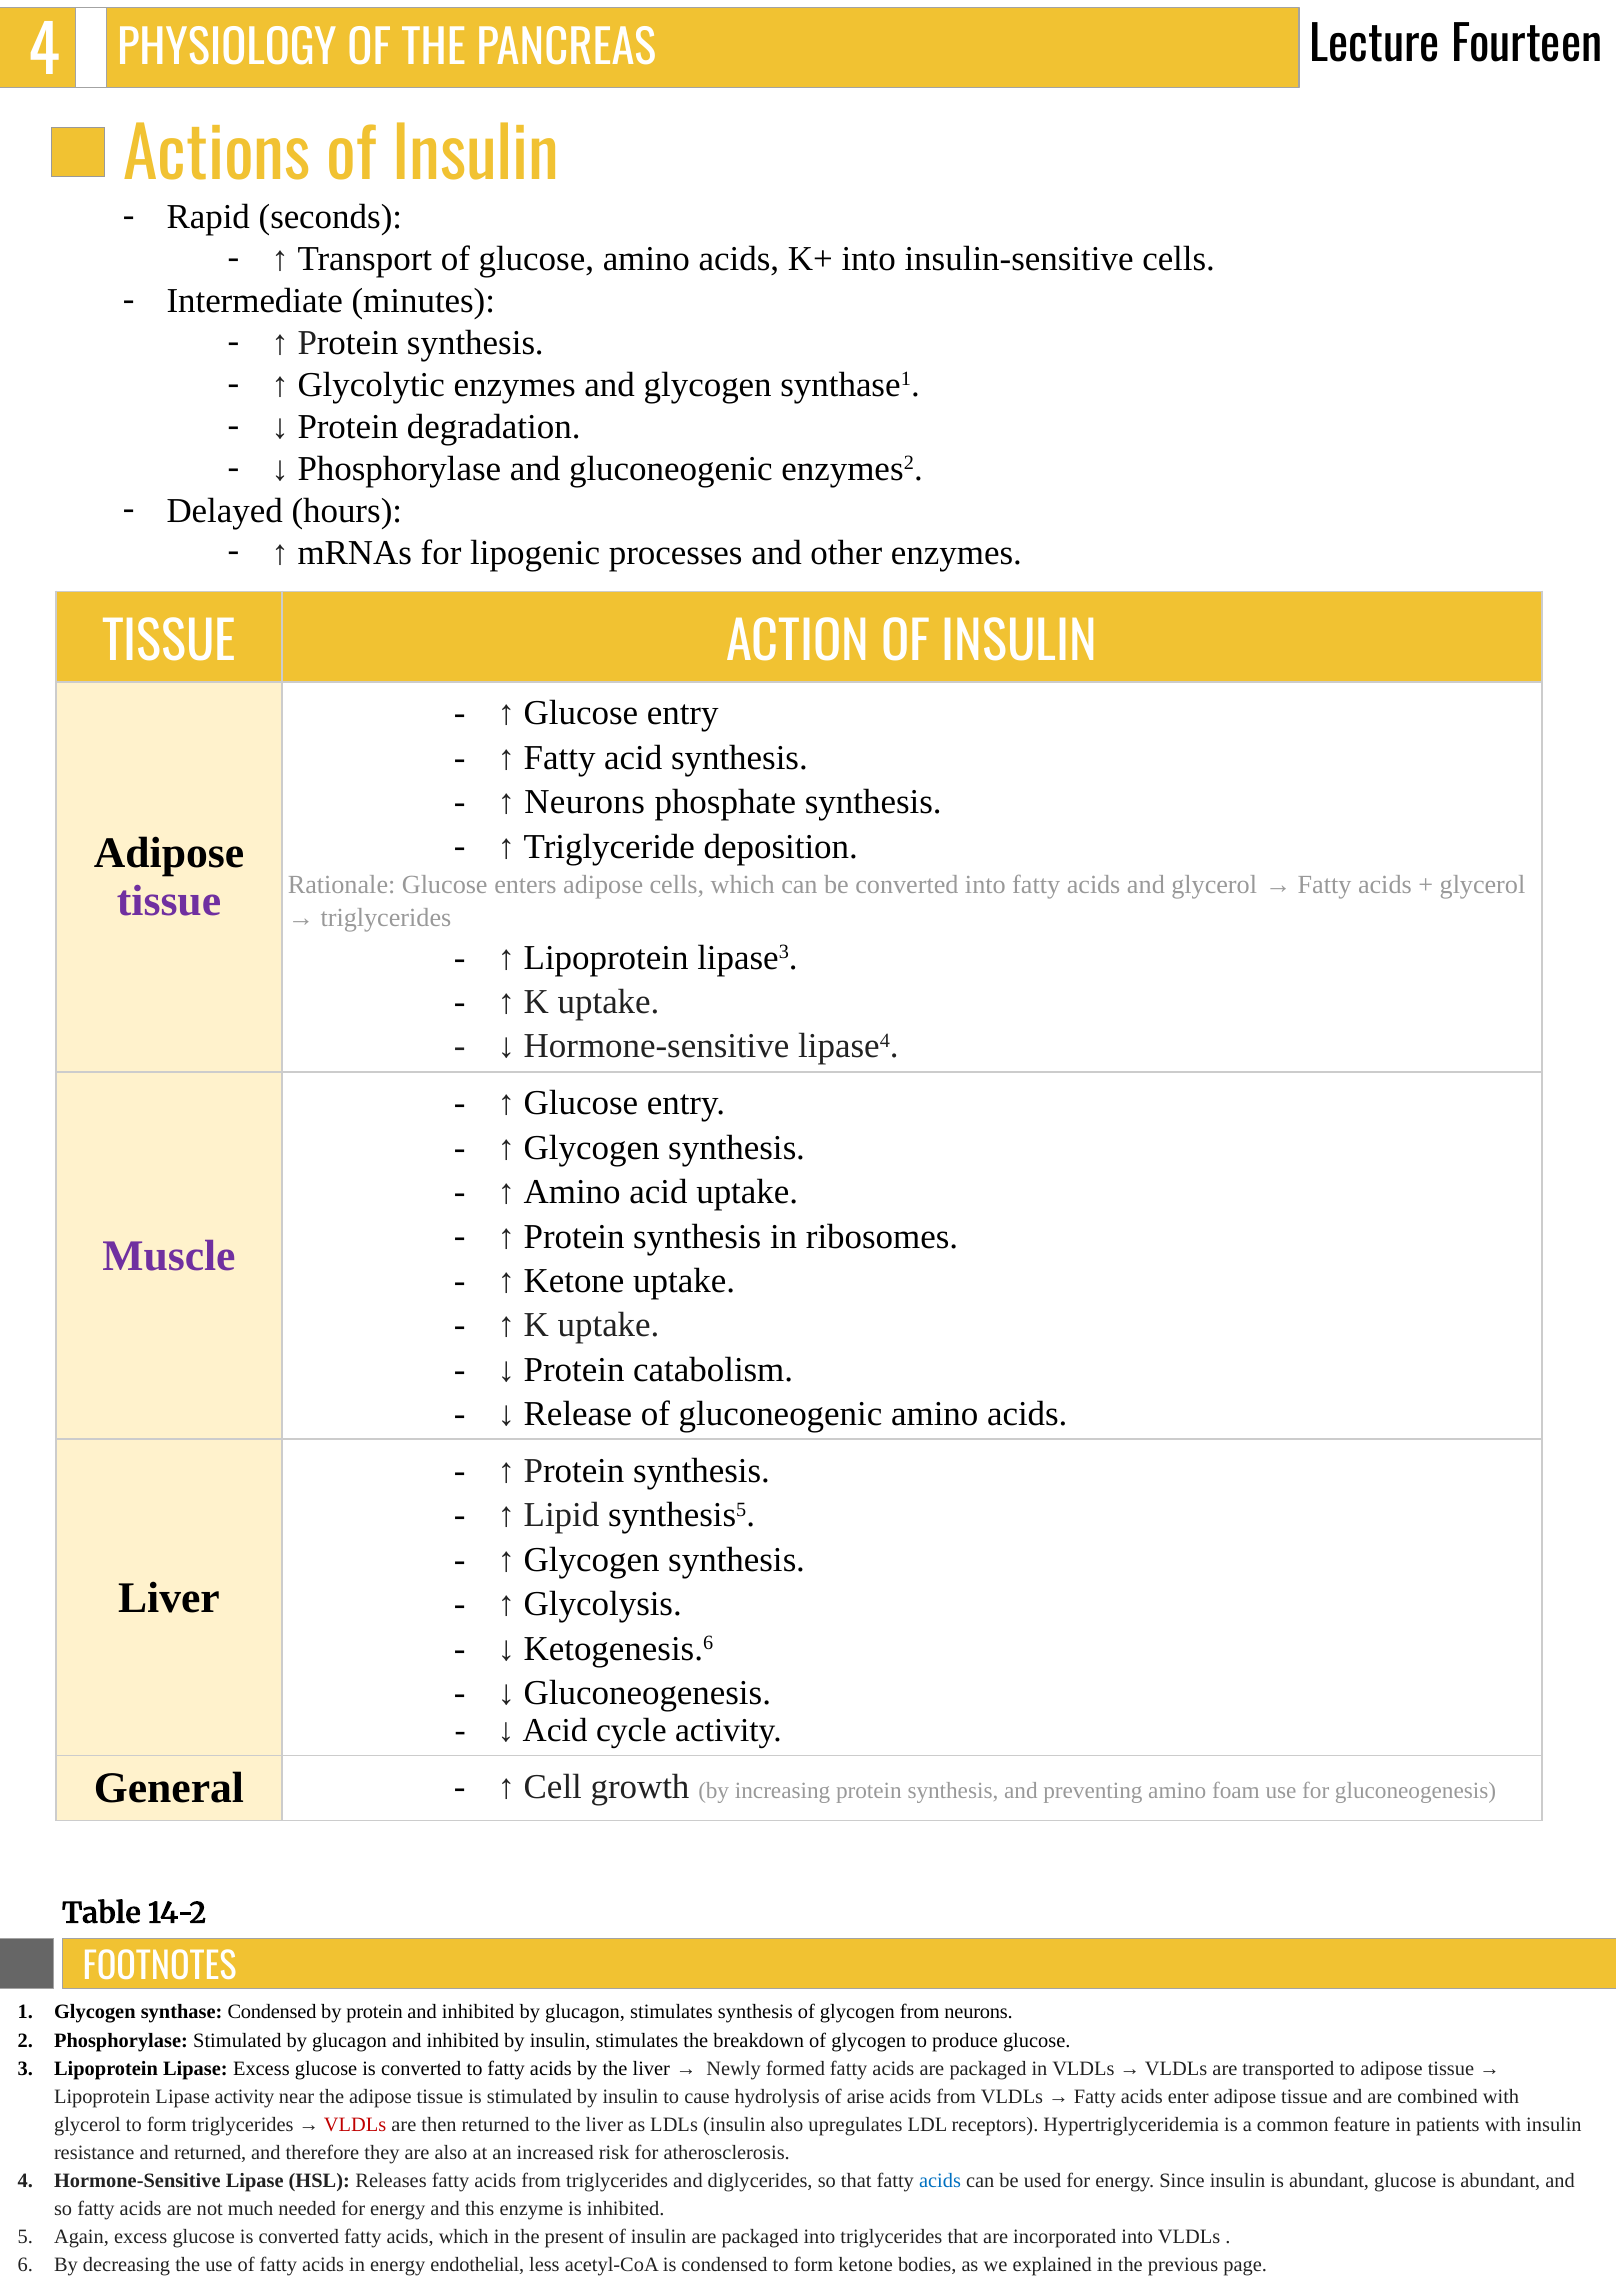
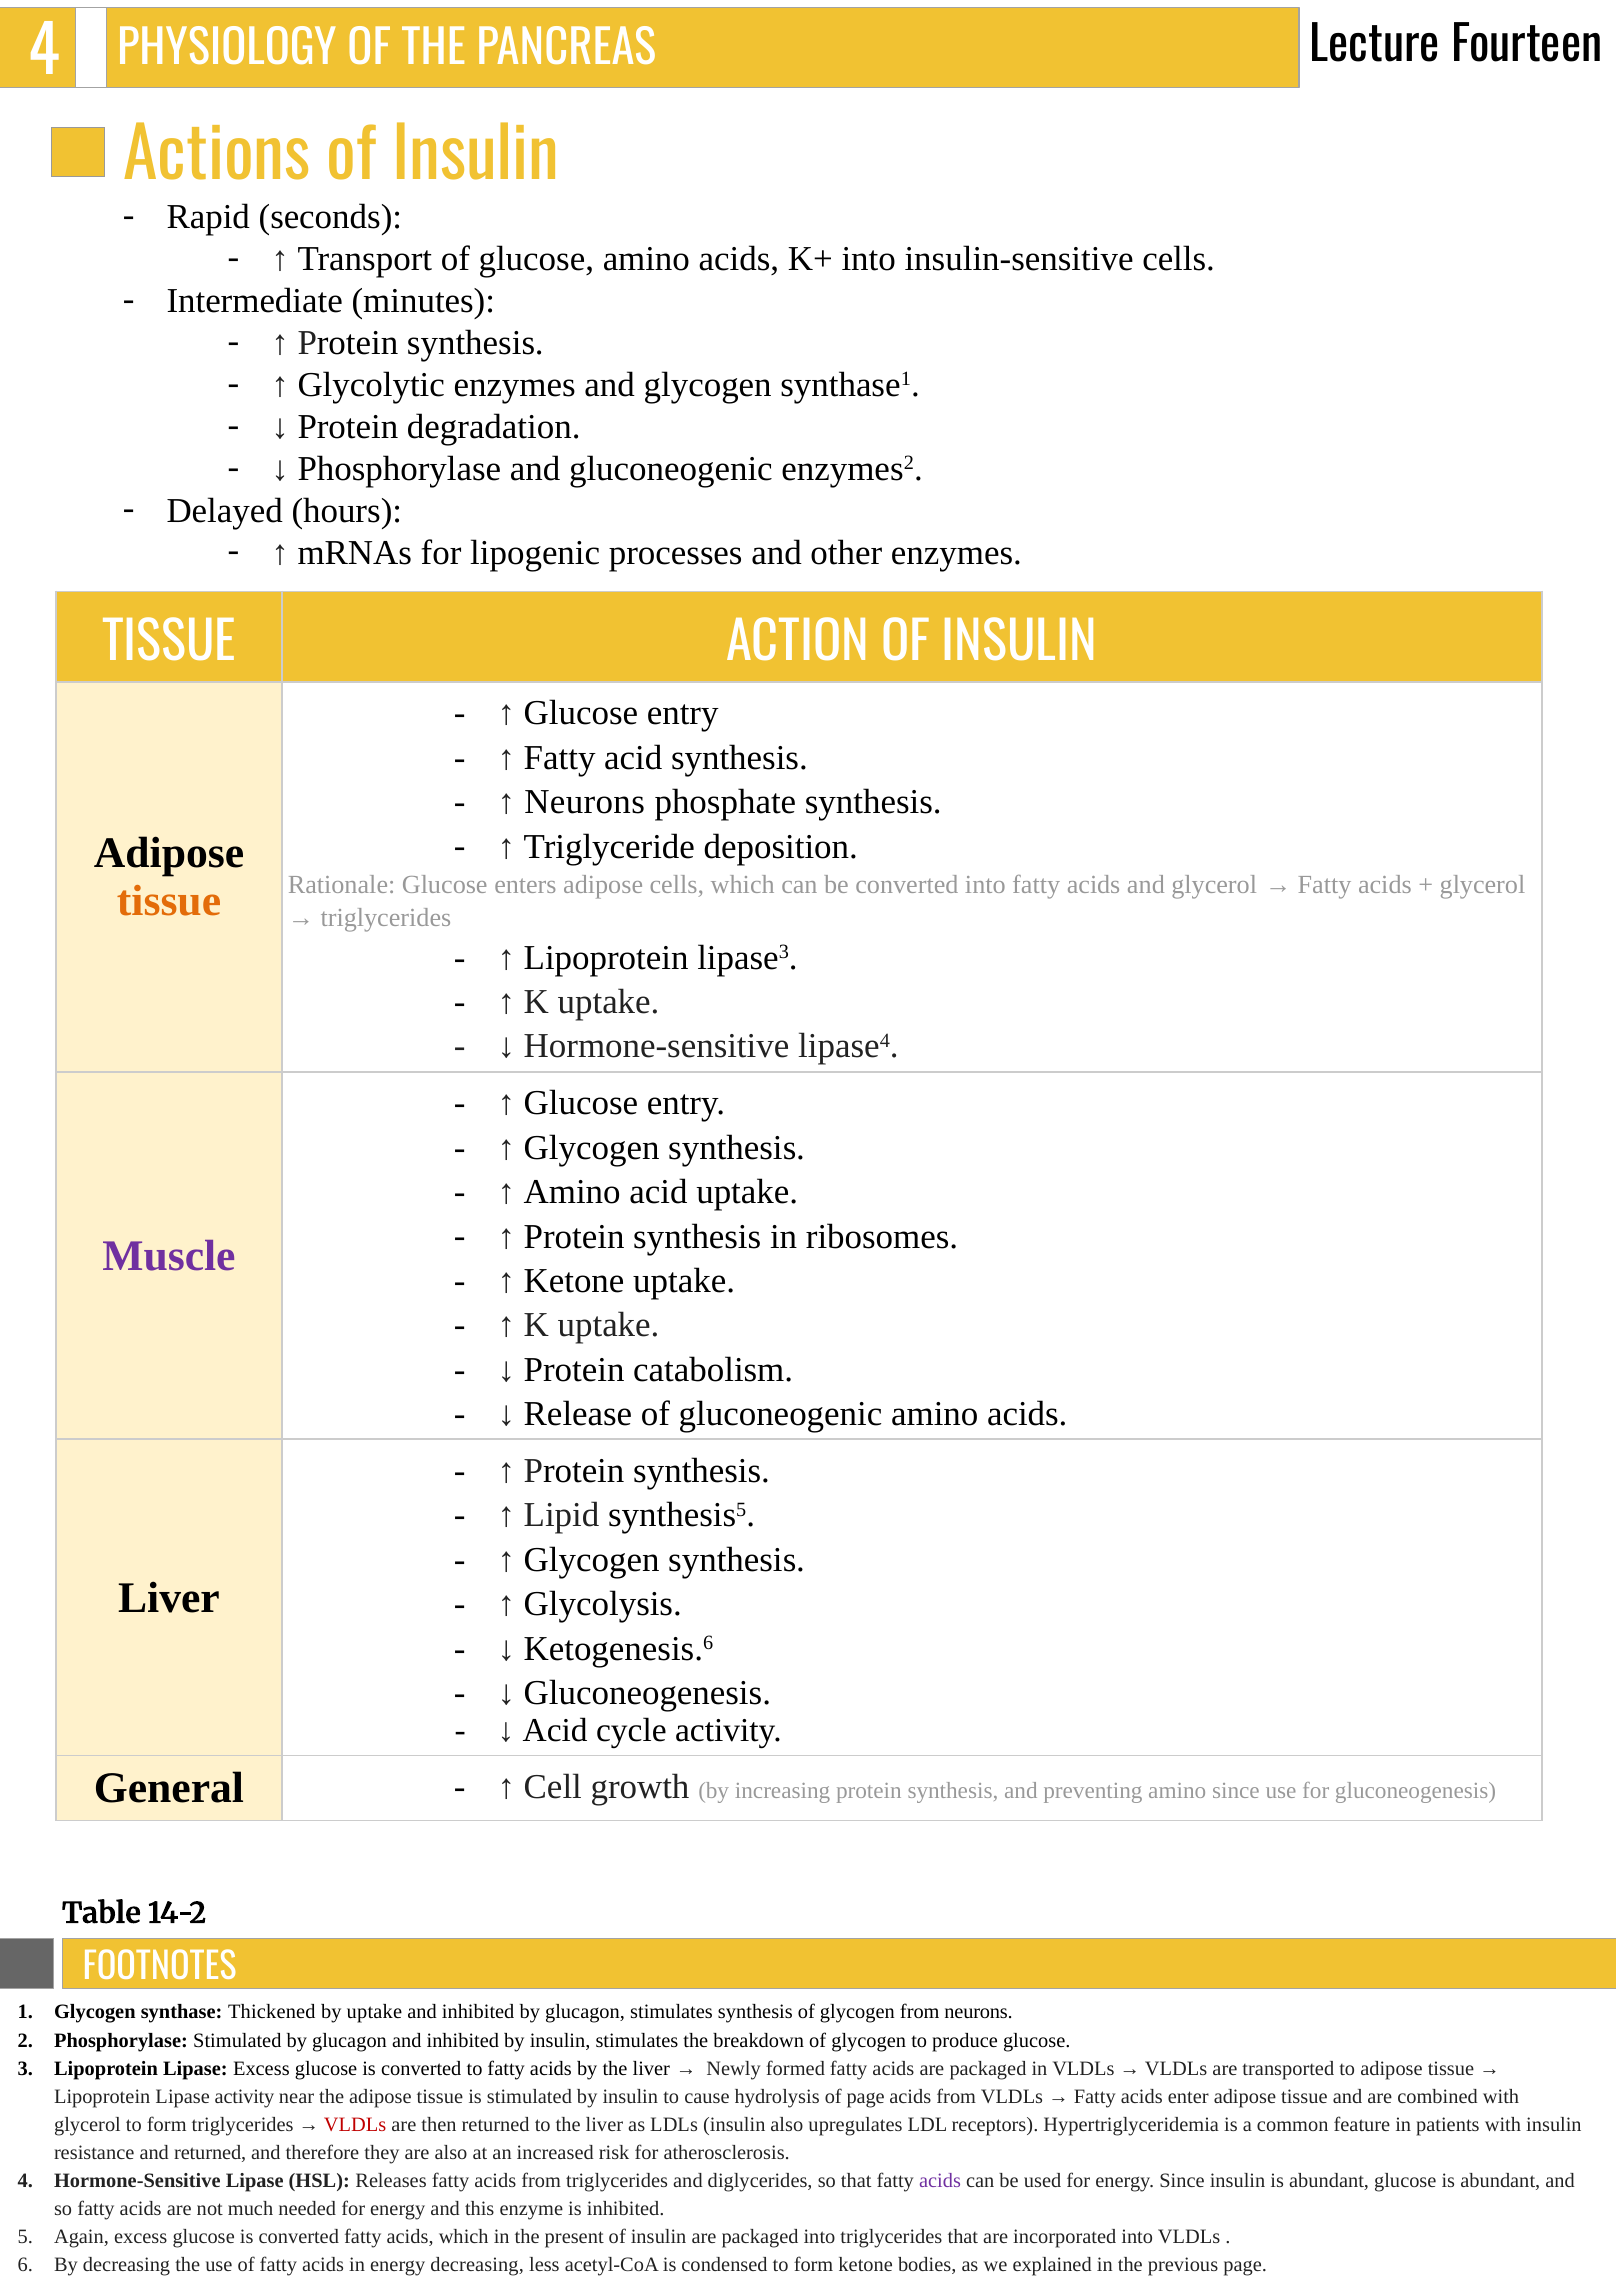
tissue colour: purple -> orange (169, 901)
amino foam: foam -> since (1236, 1791)
synthase Condensed: Condensed -> Thickened (272, 2013)
by protein: protein -> uptake (374, 2013)
of arise: arise -> page (866, 2097)
acids colour: blue -> purple (940, 2181)
energy endothelial: endothelial -> decreasing (477, 2265)
